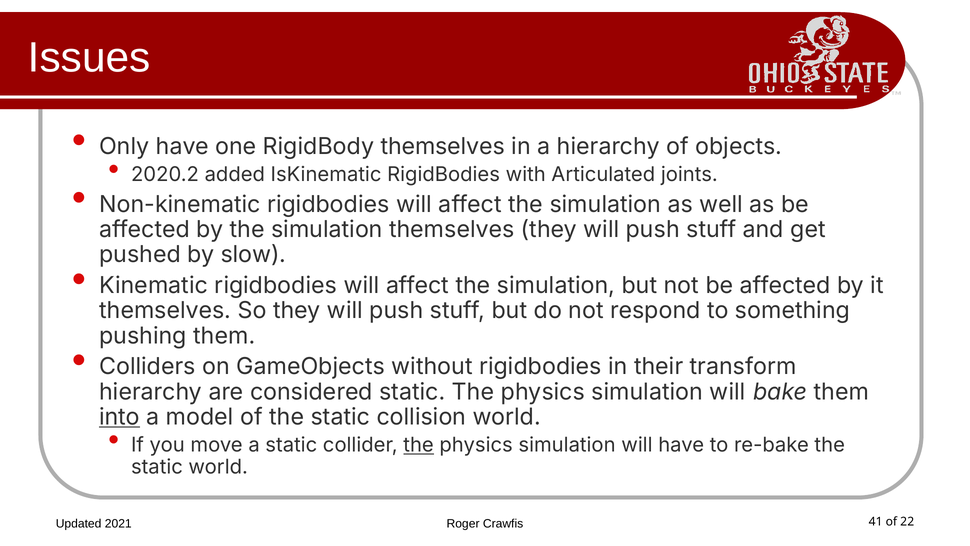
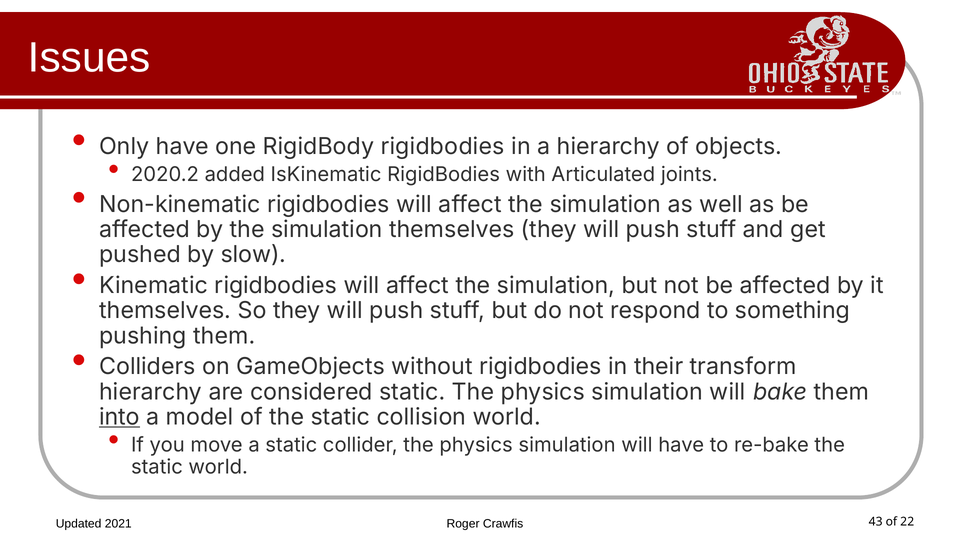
RigidBody themselves: themselves -> rigidbodies (443, 147)
the underline: present -> none (419, 445)
41: 41 -> 43 (876, 521)
